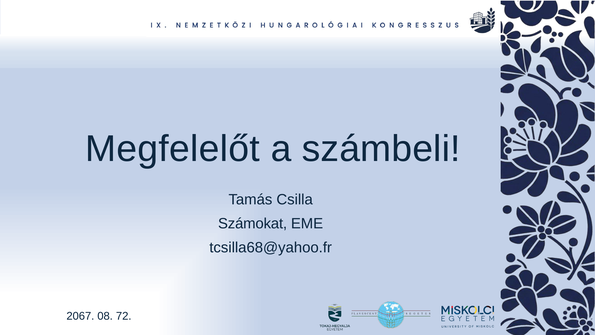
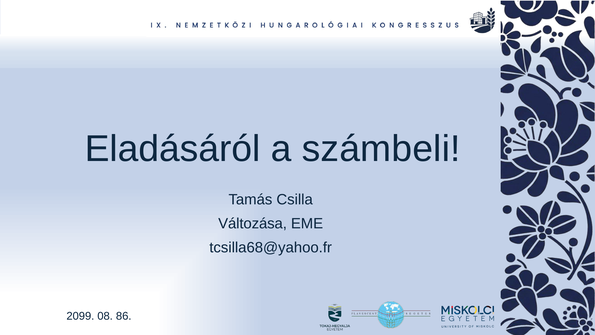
Megfelelőt: Megfelelőt -> Eladásáról (173, 149)
Számokat: Számokat -> Változása (253, 223)
2067: 2067 -> 2099 (80, 316)
72: 72 -> 86 (124, 316)
